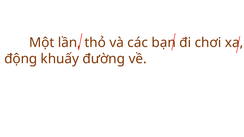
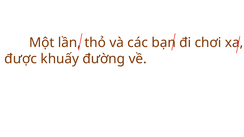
động: động -> được (21, 59)
